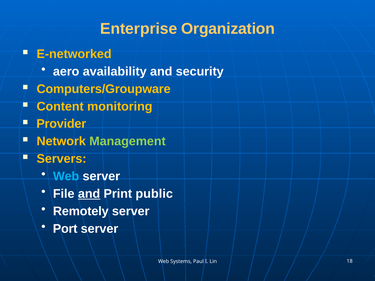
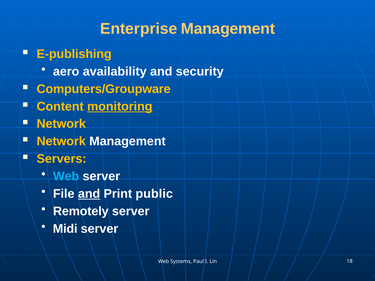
Enterprise Organization: Organization -> Management (228, 29)
E-networked: E-networked -> E-publishing (74, 54)
monitoring underline: none -> present (120, 106)
Provider: Provider -> Network (61, 124)
Management colour: light green -> white (127, 141)
Port: Port -> Midi (65, 229)
